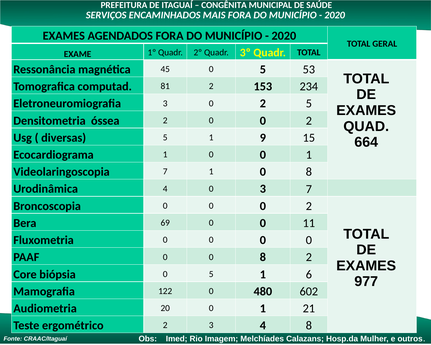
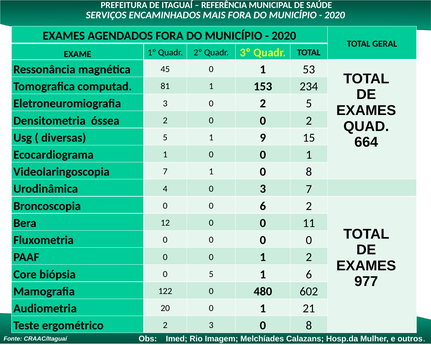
CONGÊNITA: CONGÊNITA -> REFERÊNCIA (224, 5)
45 0 5: 5 -> 1 (263, 69)
81 2: 2 -> 1 (211, 86)
Broncoscopia 0 0 0: 0 -> 6 (263, 206)
69: 69 -> 12 (165, 223)
PAAF 0 0 8: 8 -> 1 (263, 257)
2 3 4: 4 -> 0 (263, 325)
